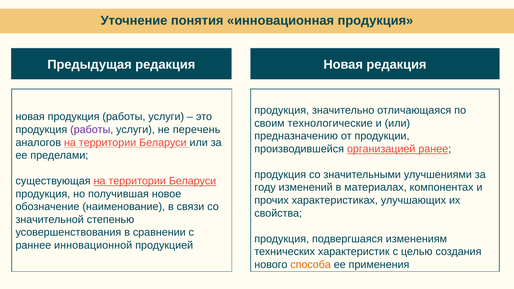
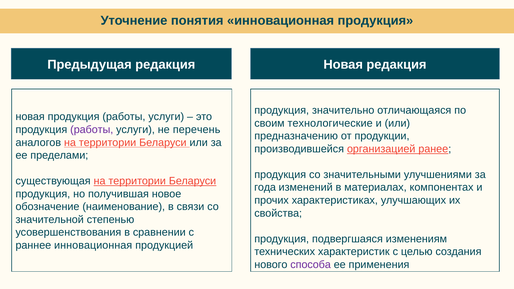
году: году -> года (265, 188)
раннее инновационной: инновационной -> инновационная (93, 245)
способа colour: orange -> purple (311, 265)
